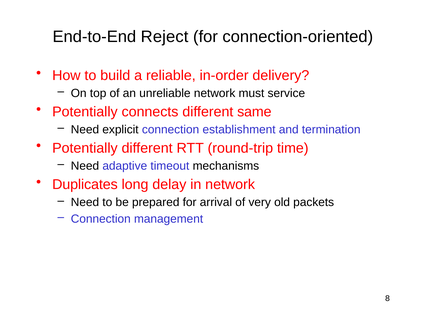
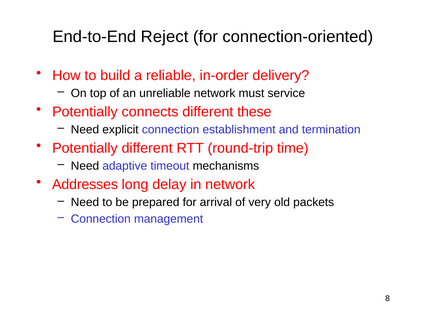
same: same -> these (254, 112)
Duplicates: Duplicates -> Addresses (85, 185)
